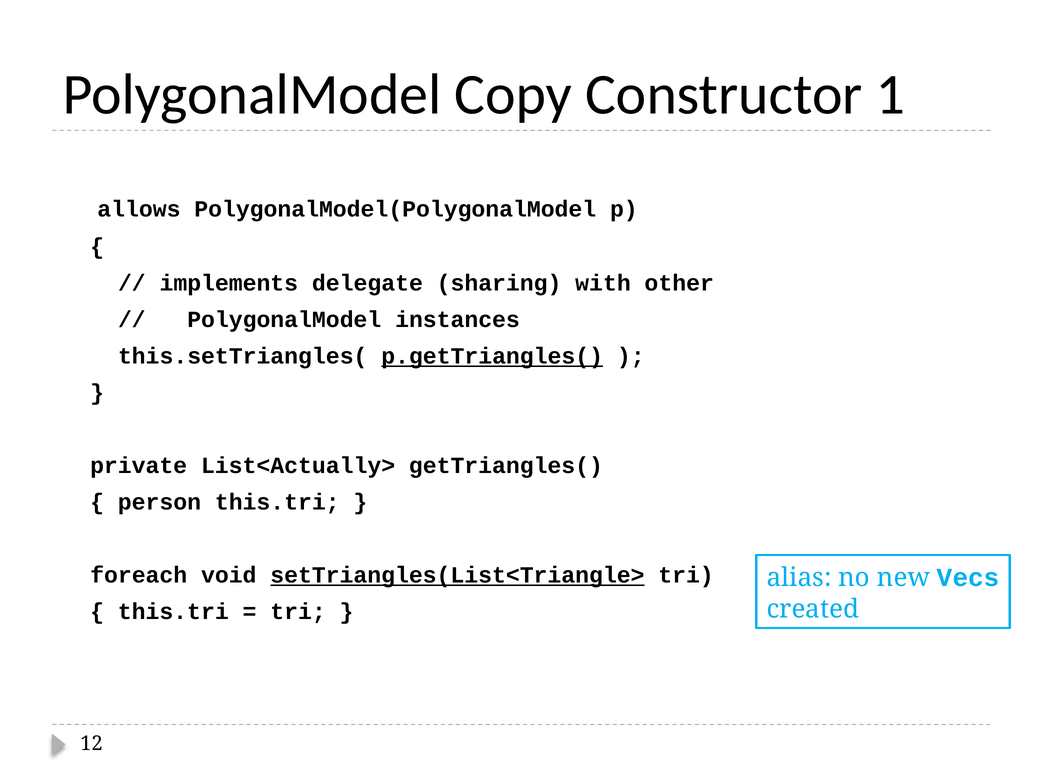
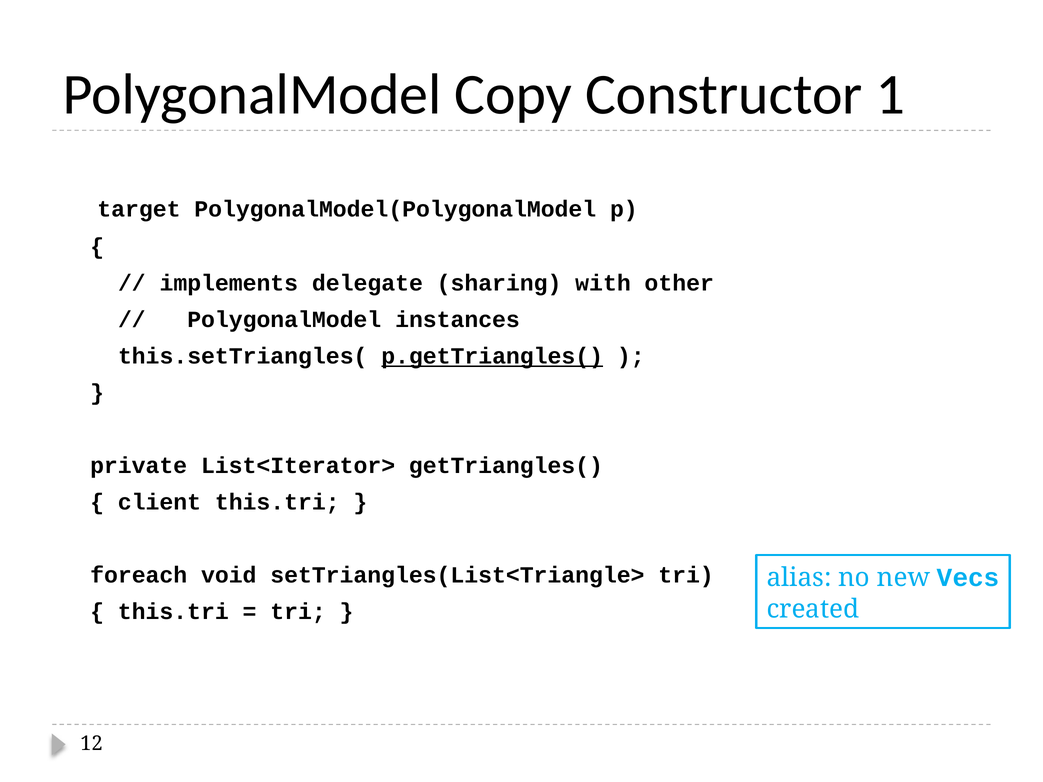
allows: allows -> target (139, 209)
List<Actually>: List<Actually> -> List<Iterator> (298, 466)
person: person -> client (159, 502)
setTriangles(List<Triangle> underline: present -> none (457, 575)
